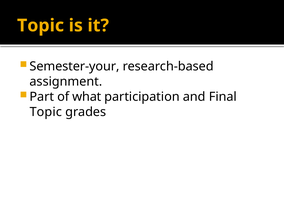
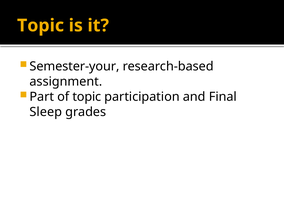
of what: what -> topic (87, 97)
Topic: Topic -> Sleep (46, 112)
